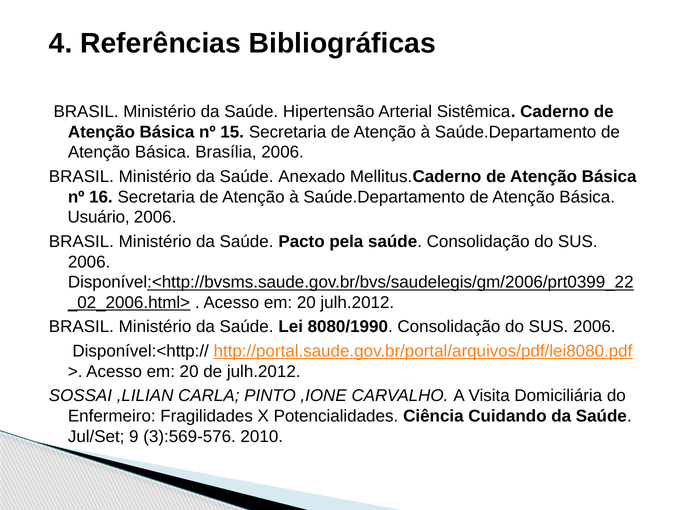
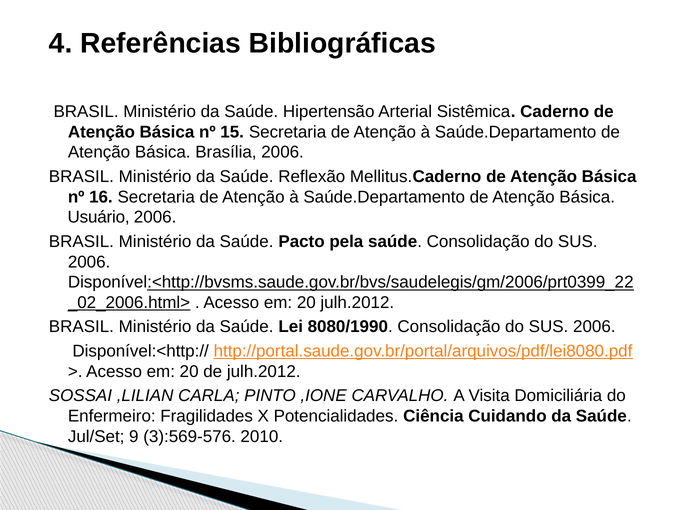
Anexado: Anexado -> Reflexão (312, 177)
